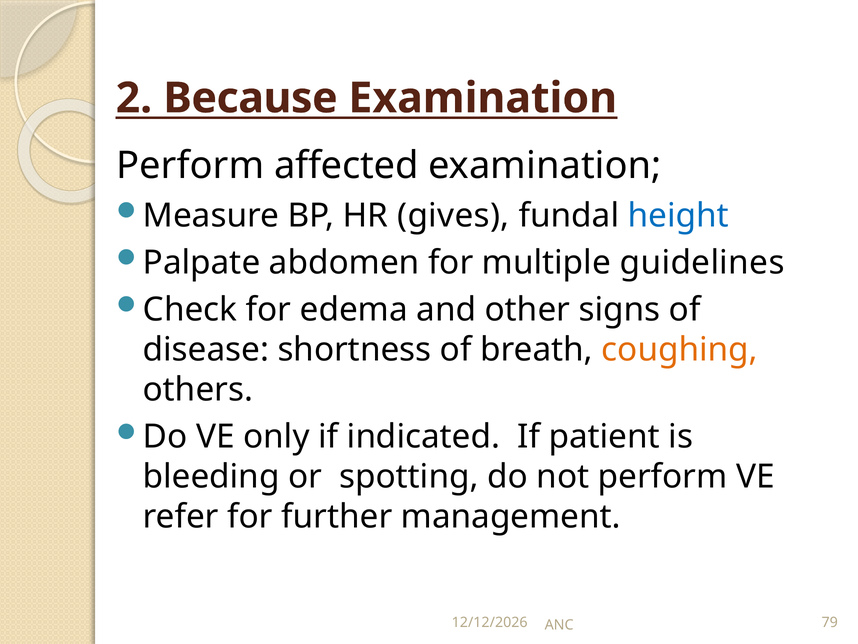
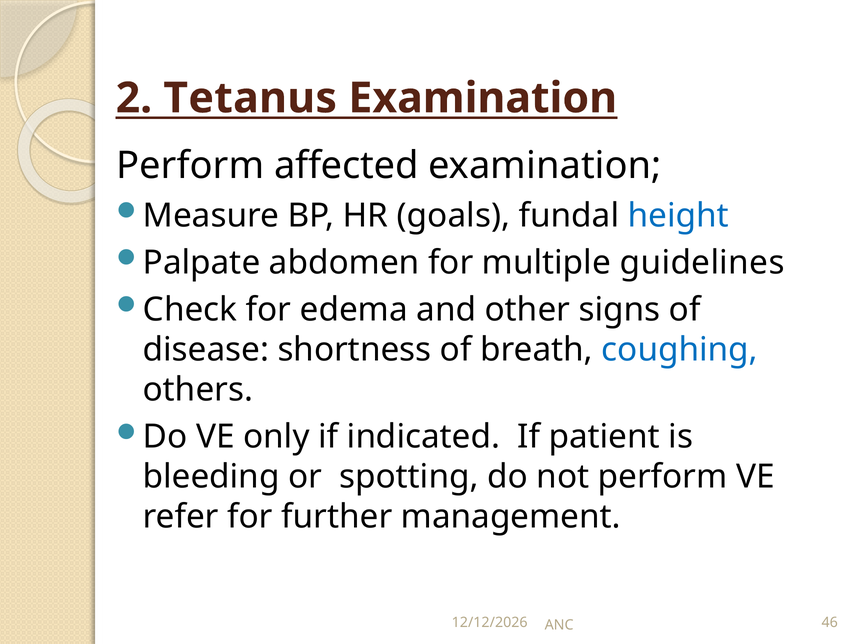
Because: Because -> Tetanus (250, 98)
gives: gives -> goals (453, 215)
coughing colour: orange -> blue (680, 350)
79: 79 -> 46 (830, 622)
